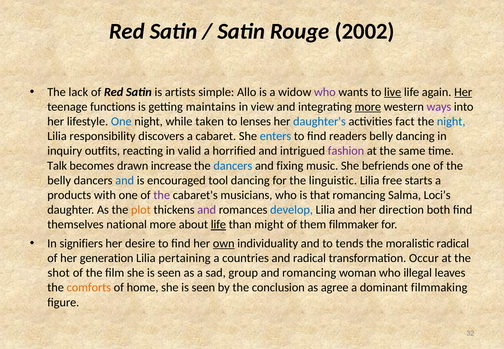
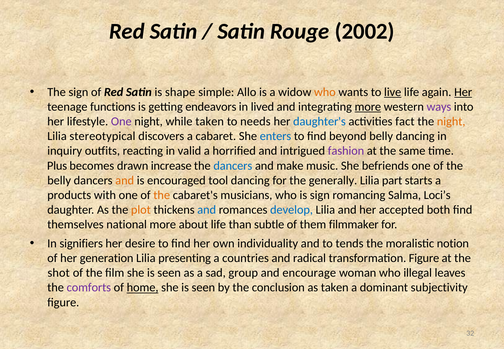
The lack: lack -> sign (78, 92)
artists: artists -> shape (180, 92)
who colour: purple -> orange (325, 92)
maintains: maintains -> endeavors (211, 107)
view: view -> lived (262, 107)
One colour: blue -> purple (121, 121)
lenses: lenses -> needs (255, 121)
night colour: blue -> orange (451, 121)
responsibility: responsibility -> stereotypical (102, 136)
readers: readers -> beyond (348, 136)
Talk: Talk -> Plus (57, 166)
fixing: fixing -> make (290, 166)
and colour: blue -> orange (125, 180)
linguistic: linguistic -> generally (333, 180)
free: free -> part (392, 180)
the colour: purple -> orange (162, 195)
is that: that -> sign (320, 195)
and colour: purple -> blue (207, 210)
direction: direction -> accepted (401, 210)
life underline: present -> none (218, 224)
might: might -> subtle (269, 224)
own underline: present -> none (224, 243)
moralistic radical: radical -> notion (453, 243)
pertaining: pertaining -> presenting (185, 258)
transformation Occur: Occur -> Figure (424, 258)
and romancing: romancing -> encourage (309, 273)
comforts colour: orange -> purple (89, 288)
home underline: none -> present (143, 288)
as agree: agree -> taken (335, 288)
filmmaking: filmmaking -> subjectivity (439, 288)
